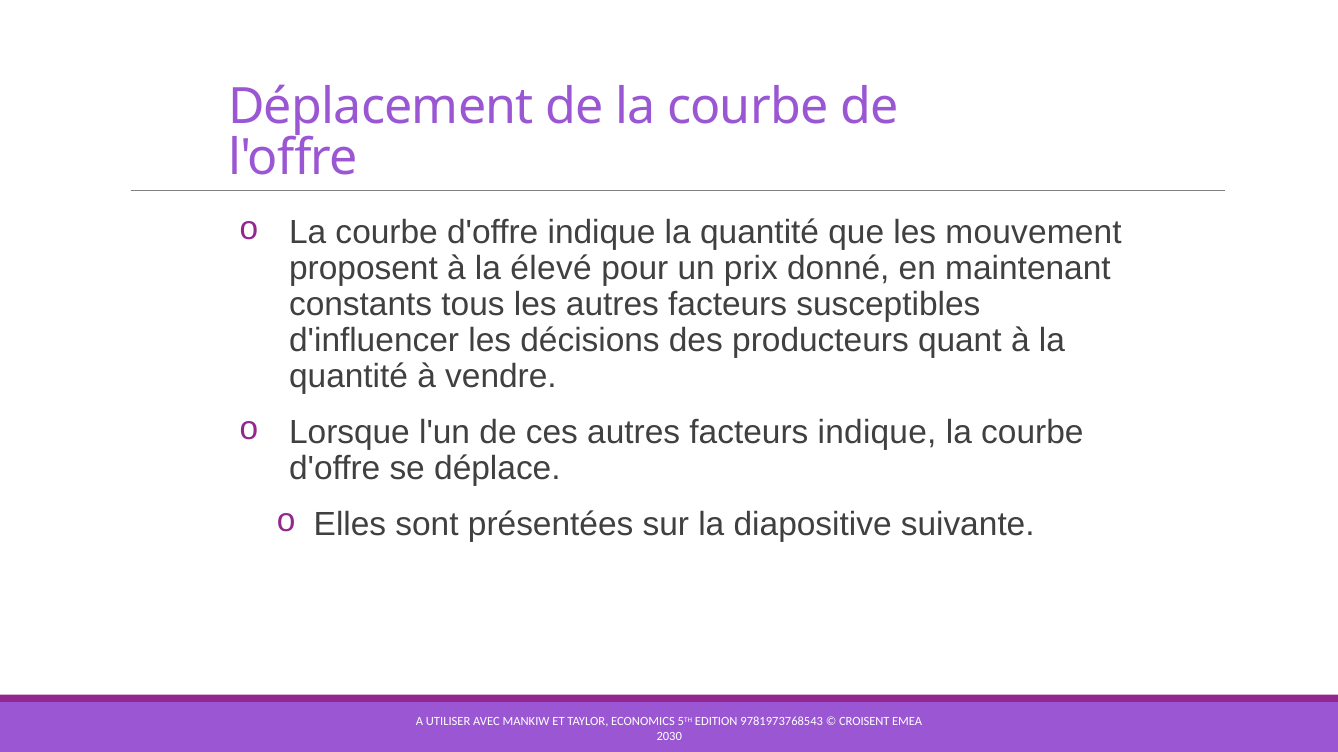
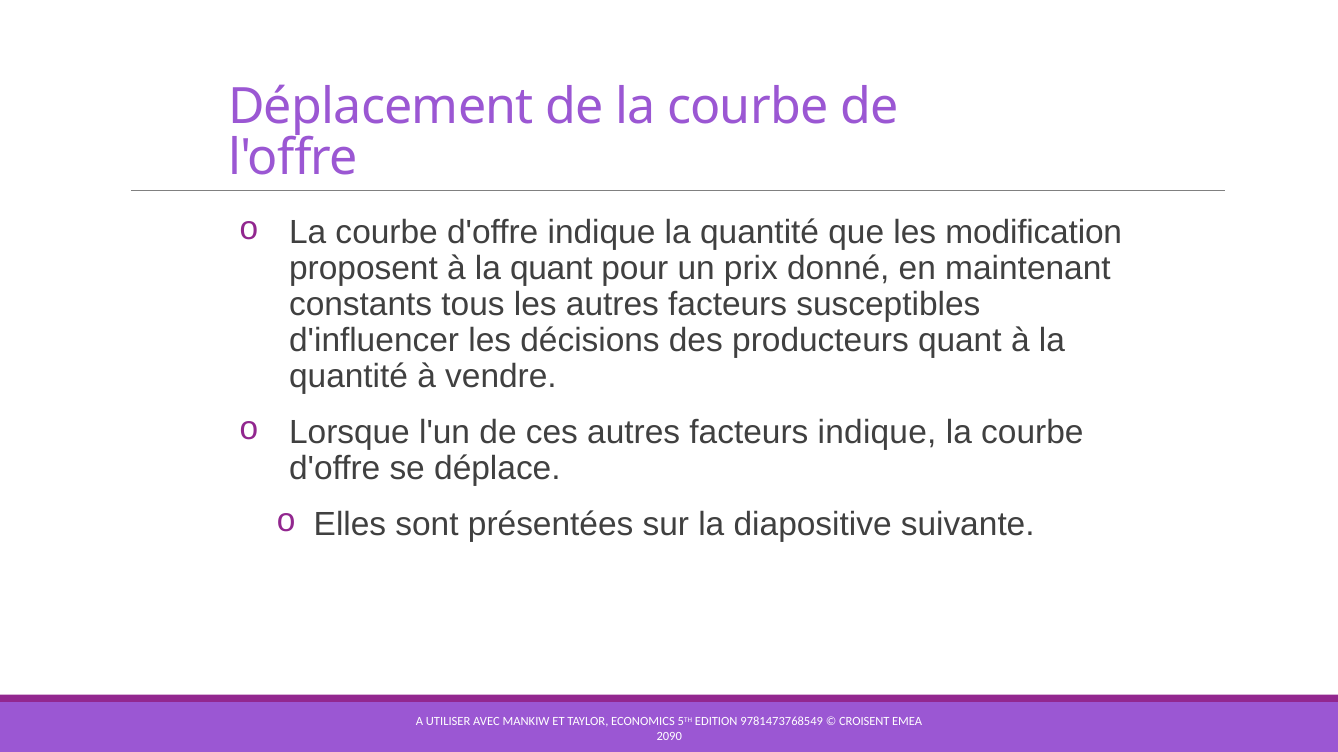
mouvement: mouvement -> modification (1034, 232)
la élevé: élevé -> quant (551, 268)
9781973768543: 9781973768543 -> 9781473768549 (782, 722)
2030: 2030 -> 2090 (669, 737)
